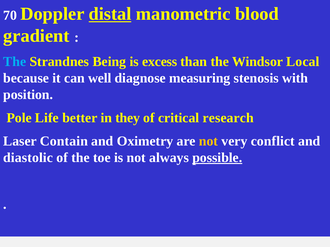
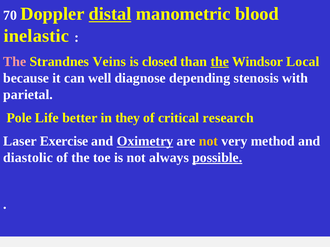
gradient: gradient -> inelastic (36, 36)
The colour: light blue -> pink (15, 62)
Being: Being -> Veins (109, 62)
excess: excess -> closed (160, 62)
the underline: none -> present (220, 62)
measuring: measuring -> depending (200, 78)
position: position -> parietal (28, 95)
Contain: Contain -> Exercise (64, 141)
Oximetry underline: none -> present (145, 141)
conflict: conflict -> method (273, 141)
